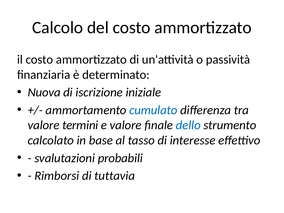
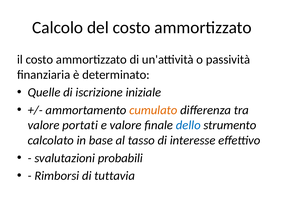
Nuova: Nuova -> Quelle (44, 92)
cumulato colour: blue -> orange (153, 110)
termini: termini -> portati (80, 125)
